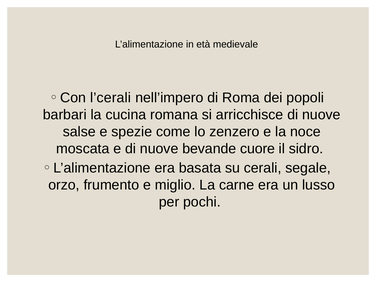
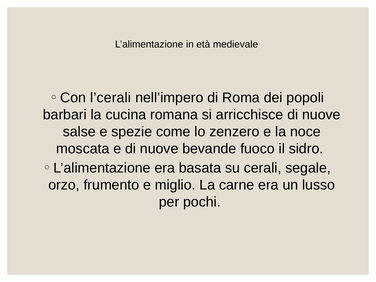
cuore: cuore -> fuoco (257, 149)
